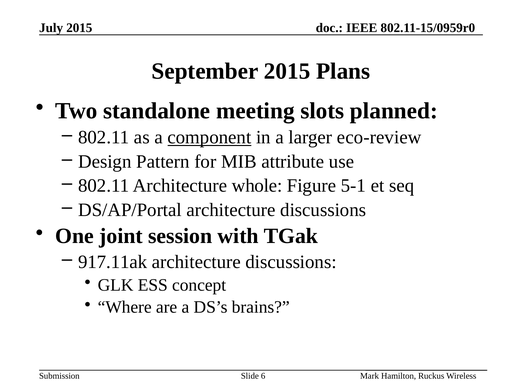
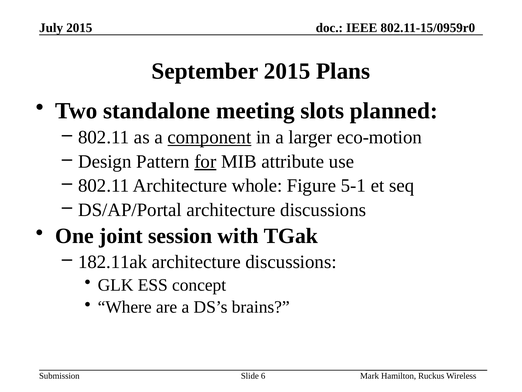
eco-review: eco-review -> eco-motion (379, 137)
for underline: none -> present (205, 161)
917.11ak: 917.11ak -> 182.11ak (113, 262)
